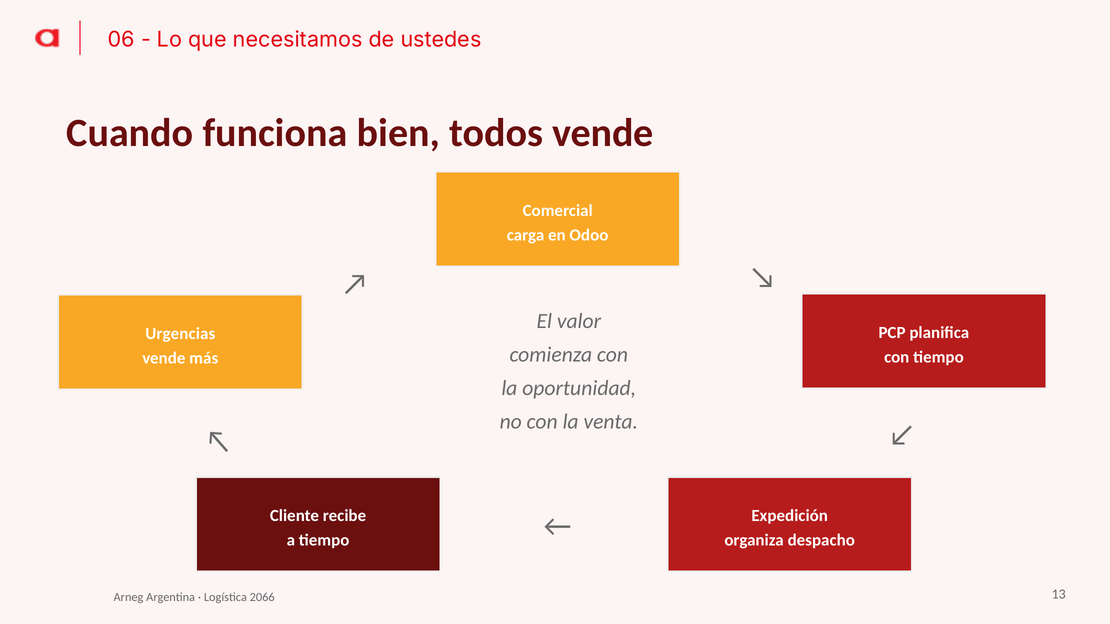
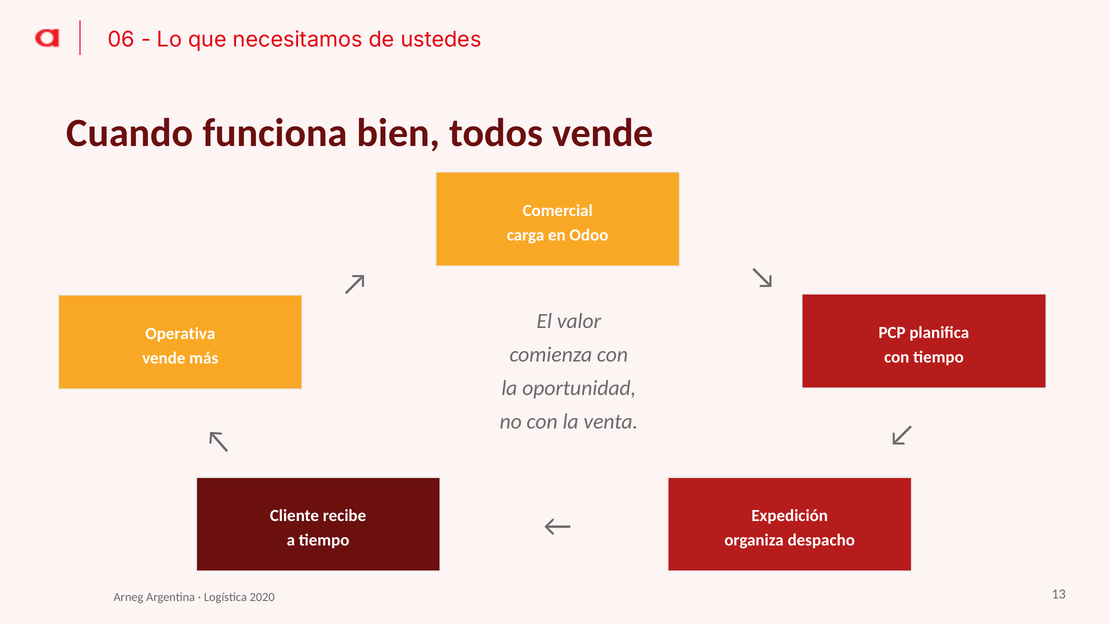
Urgencias: Urgencias -> Operativa (180, 334)
2066: 2066 -> 2020 (262, 597)
